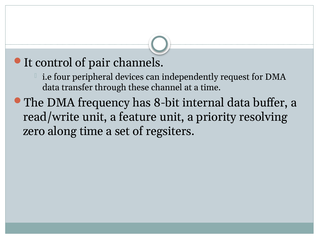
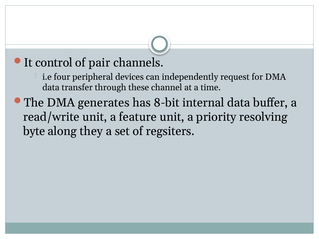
frequency: frequency -> generates (104, 103)
zero: zero -> byte (34, 131)
along time: time -> they (91, 131)
